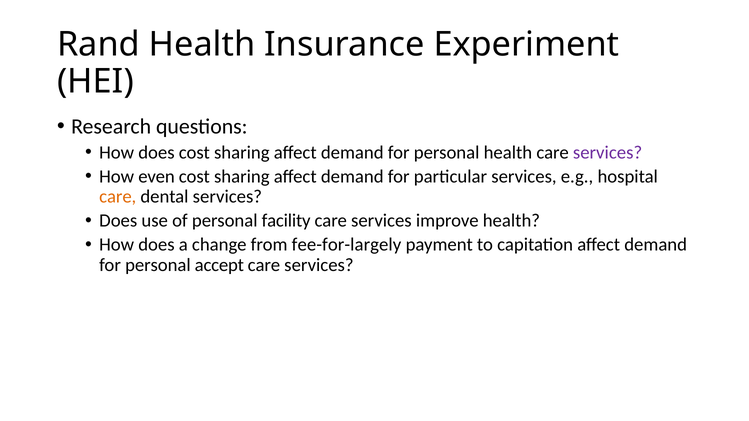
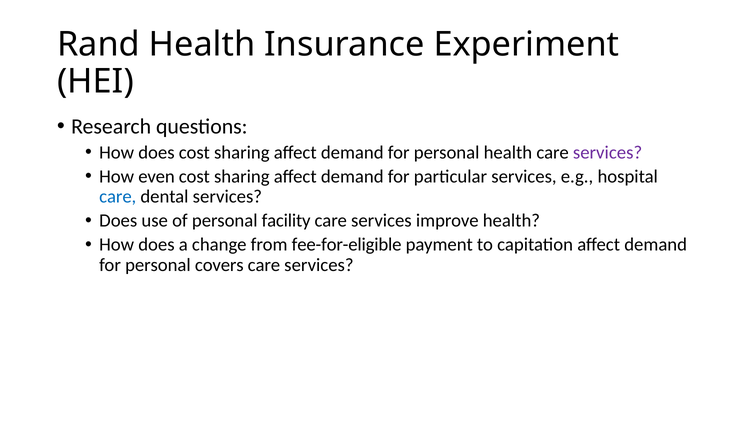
care colour: orange -> blue (118, 197)
fee-for-largely: fee-for-largely -> fee-for-eligible (347, 245)
accept: accept -> covers (219, 265)
